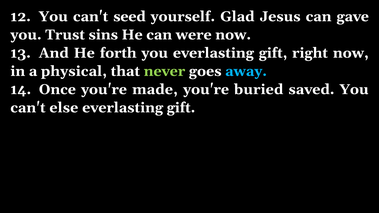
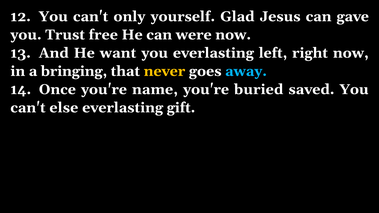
seed: seed -> only (129, 17)
sins: sins -> free (103, 35)
forth: forth -> want (118, 53)
you everlasting gift: gift -> left (273, 53)
physical: physical -> bringing (74, 71)
never colour: light green -> yellow (164, 71)
made: made -> name (155, 90)
